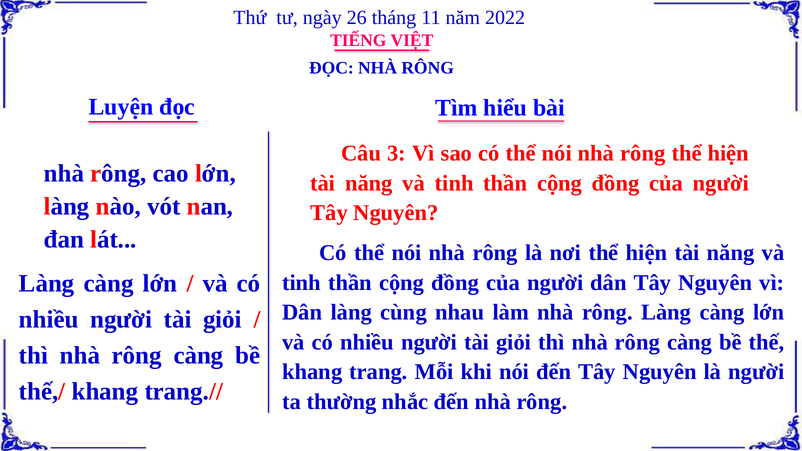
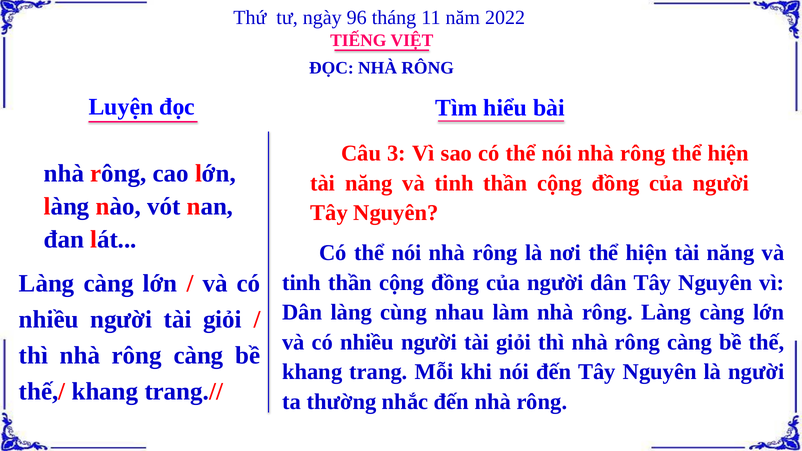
26: 26 -> 96 (357, 18)
